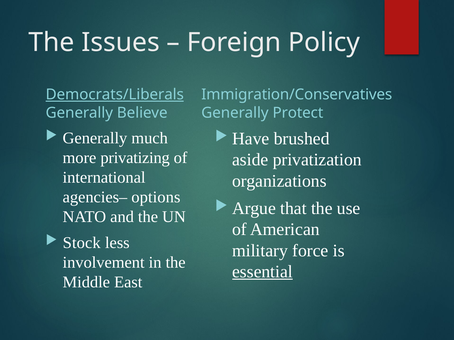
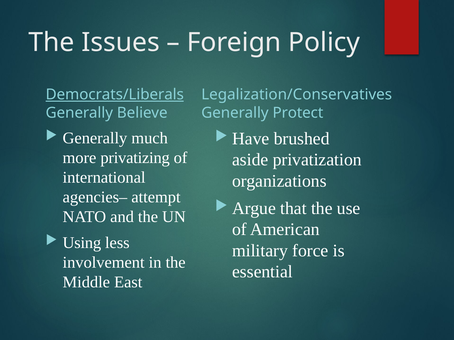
Immigration/Conservatives: Immigration/Conservatives -> Legalization/Conservatives (297, 95)
options: options -> attempt (156, 197)
Stock: Stock -> Using (82, 243)
essential underline: present -> none (262, 272)
